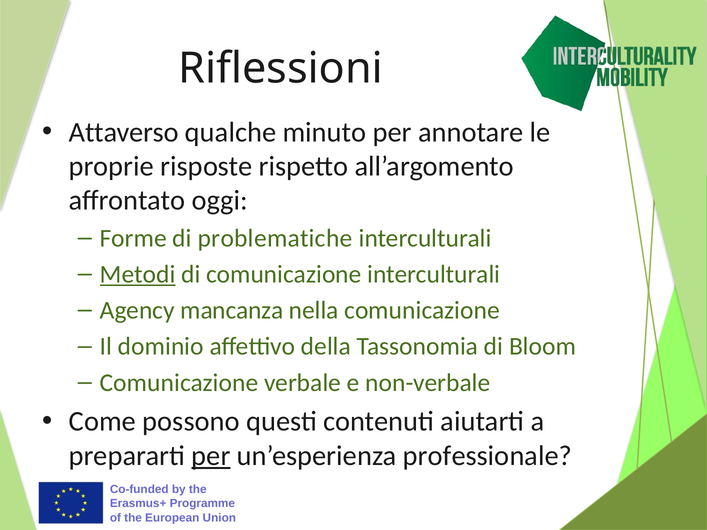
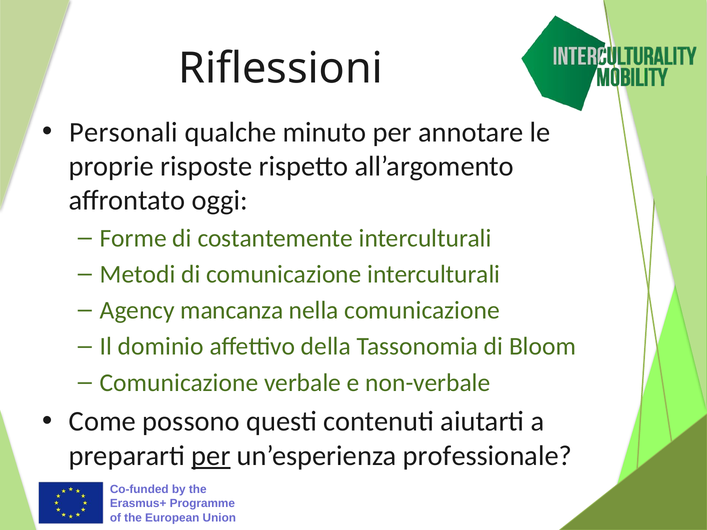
Attaverso: Attaverso -> Personali (124, 132)
problematiche: problematiche -> costantemente (275, 238)
Metodi underline: present -> none (138, 274)
